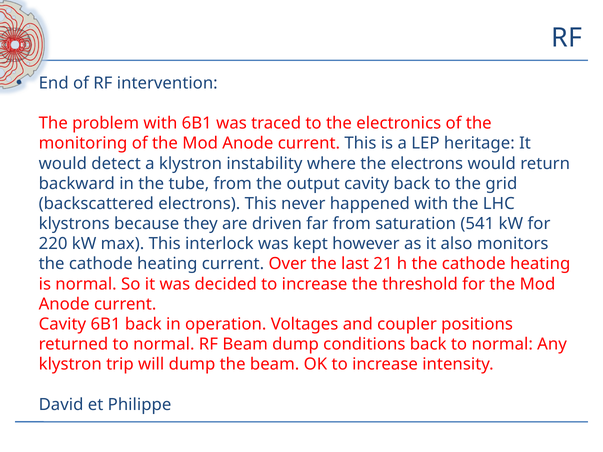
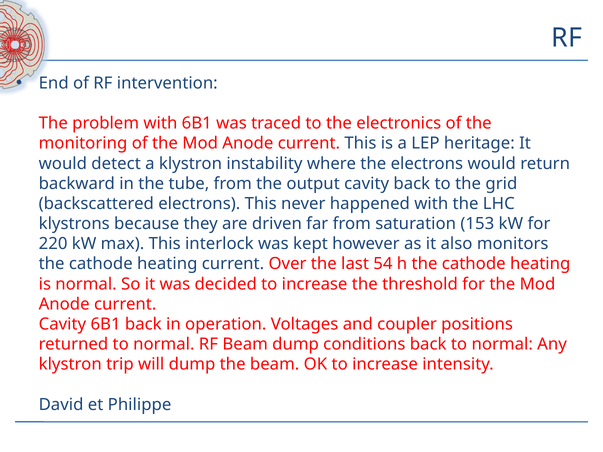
541: 541 -> 153 (477, 224)
21: 21 -> 54 (383, 264)
